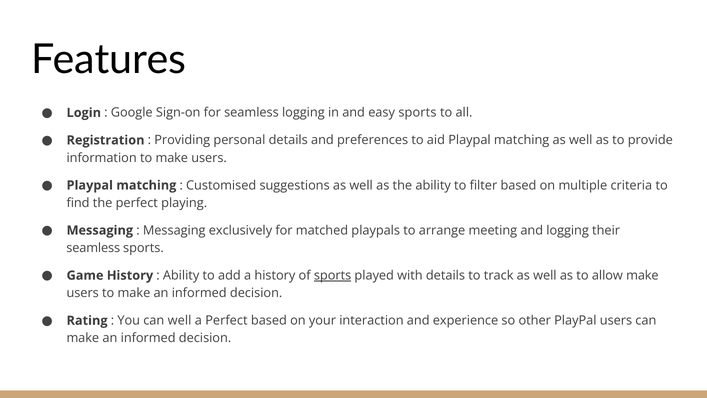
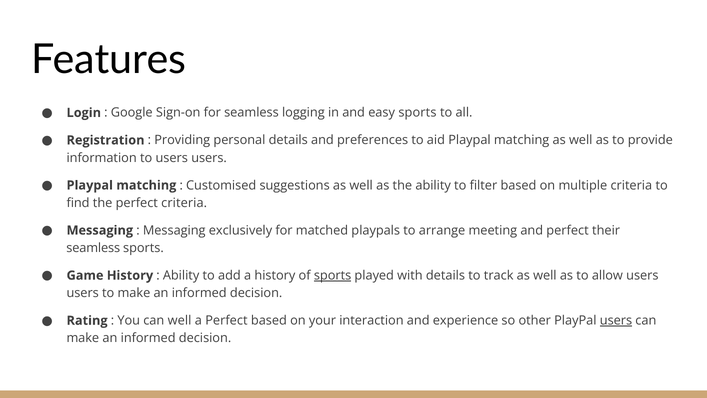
information to make: make -> users (172, 158)
perfect playing: playing -> criteria (184, 203)
and logging: logging -> perfect (568, 230)
allow make: make -> users (642, 275)
users underline: none -> present (616, 320)
